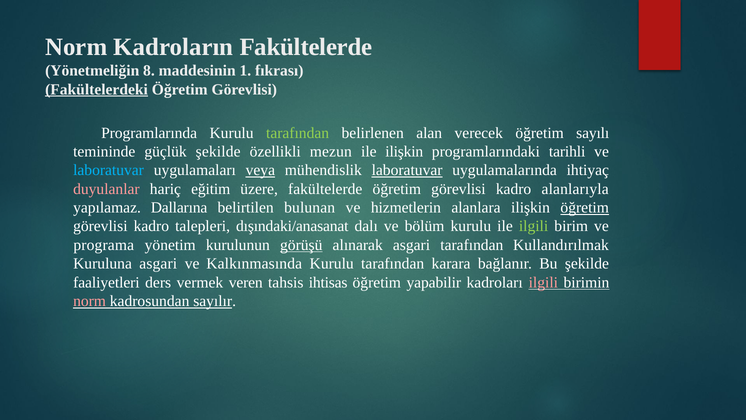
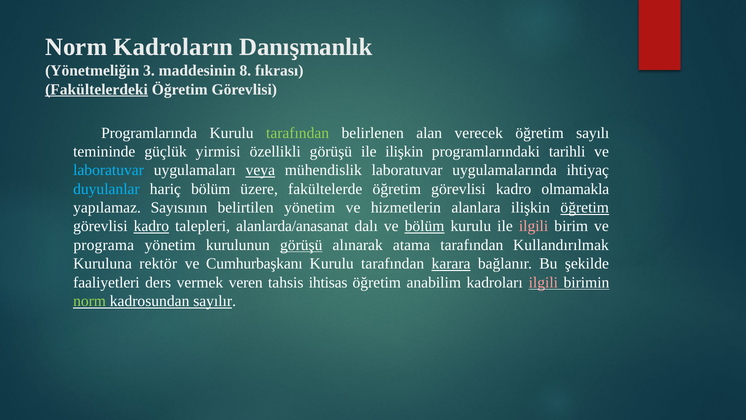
Kadroların Fakültelerde: Fakültelerde -> Danışmanlık (306, 47)
8: 8 -> 3 (149, 71)
1: 1 -> 8 (245, 71)
güçlük şekilde: şekilde -> yirmisi (218, 151)
özellikli mezun: mezun -> görüşü (331, 151)
laboratuvar underline: present -> none (407, 170)
duyulanlar colour: pink -> light blue (106, 189)
hariç eğitim: eğitim -> bölüm (211, 189)
alanlarıyla: alanlarıyla -> olmamakla (575, 189)
Dallarına: Dallarına -> Sayısının (179, 207)
belirtilen bulunan: bulunan -> yönetim (310, 207)
kadro underline: none -> present (151, 226)
dışındaki/anasanat: dışındaki/anasanat -> alanlarda/anasanat (292, 226)
bölüm underline: none -> present (425, 226)
ilgili colour: light green -> pink (534, 226)
alınarak asgari: asgari -> atama (412, 245)
Kuruluna asgari: asgari -> rektör (158, 264)
Kalkınmasında: Kalkınmasında -> Cumhurbaşkanı (254, 264)
karara underline: none -> present (451, 264)
yapabilir: yapabilir -> anabilim (434, 282)
norm colour: pink -> light green (90, 301)
